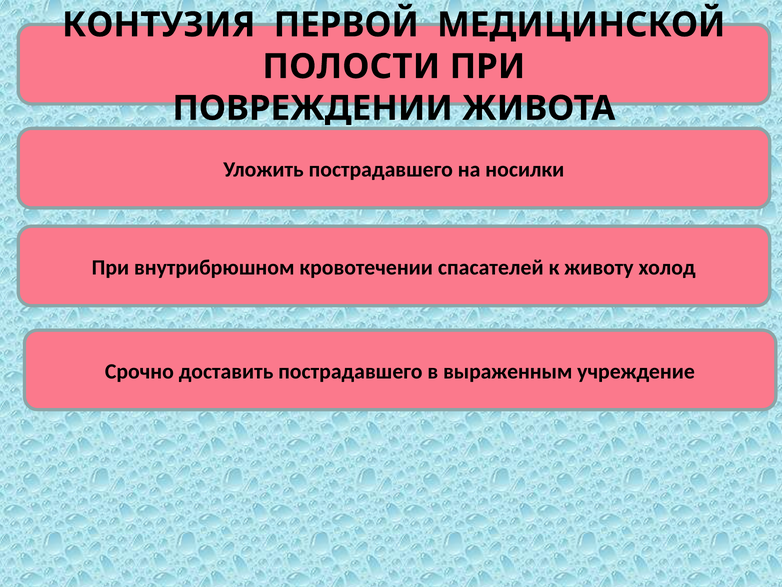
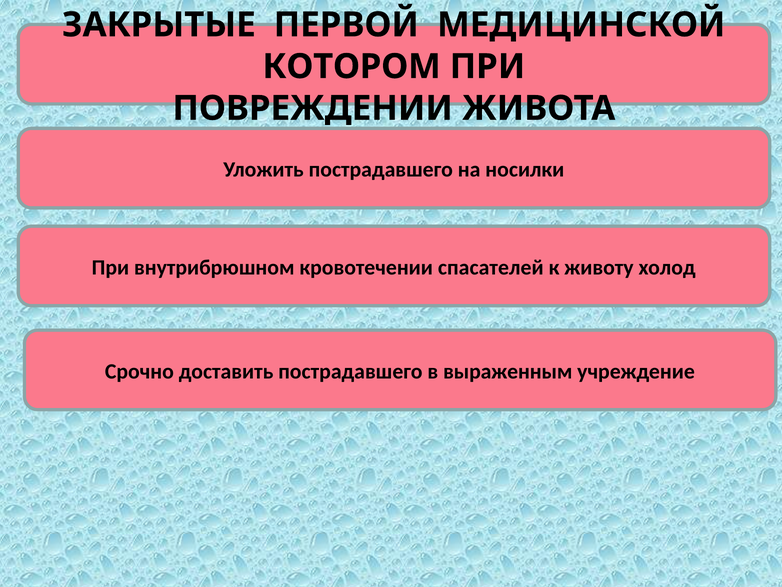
КОНТУЗИЯ: КОНТУЗИЯ -> ЗАКРЫТЫЕ (159, 25)
ПОЛОСТИ: ПОЛОСТИ -> КОТОРОМ (352, 67)
